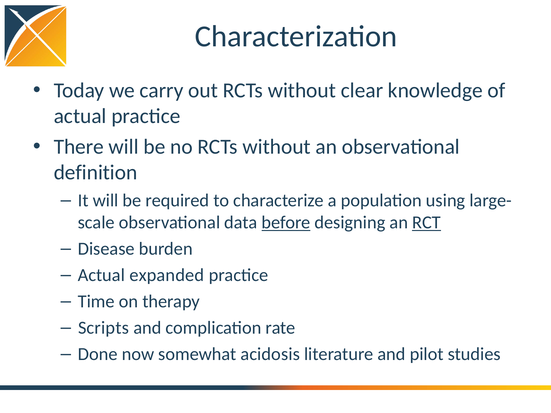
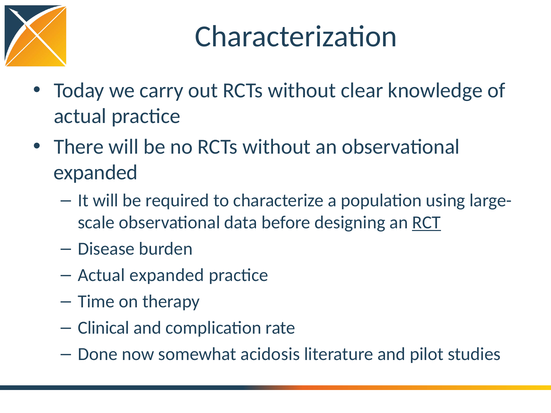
definition: definition -> expanded (96, 173)
before underline: present -> none (286, 223)
Scripts: Scripts -> Clinical (104, 328)
